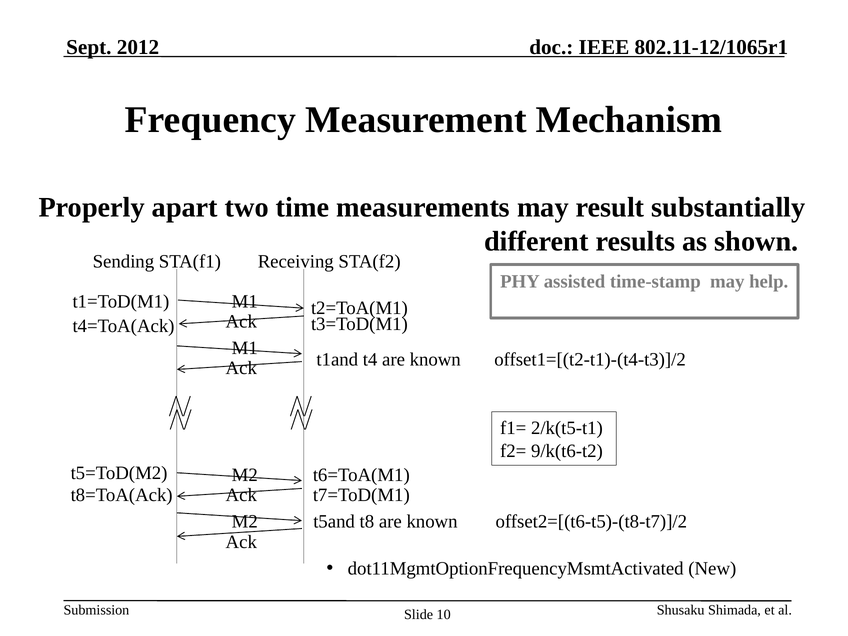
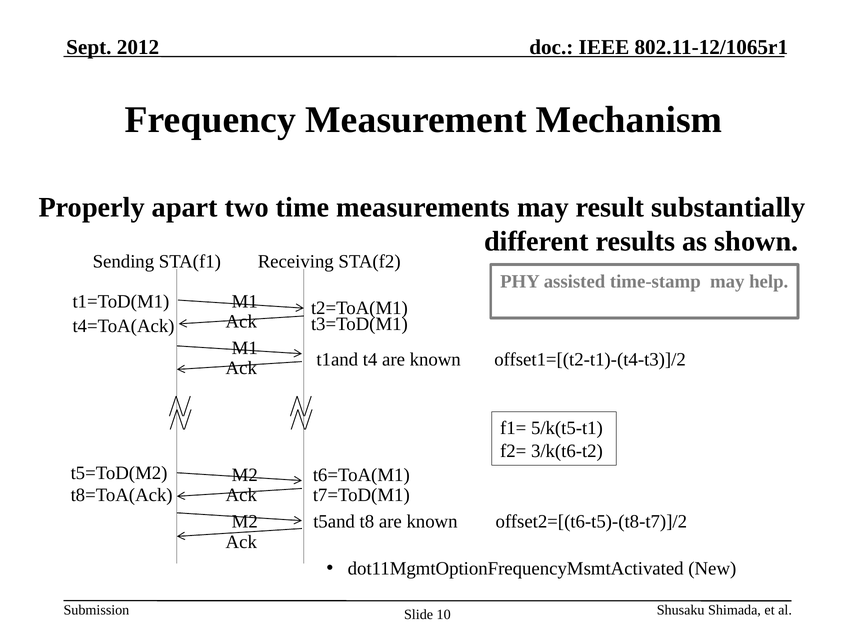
2/k(t5-t1: 2/k(t5-t1 -> 5/k(t5-t1 (567, 428)
9/k(t6-t2: 9/k(t6-t2 -> 3/k(t6-t2 (567, 451)
